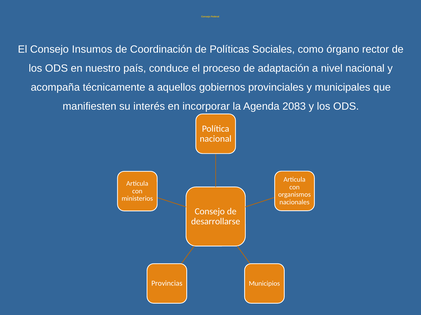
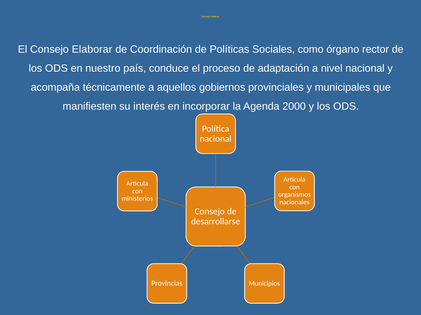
Insumos: Insumos -> Elaborar (92, 50)
2083: 2083 -> 2000 (294, 106)
